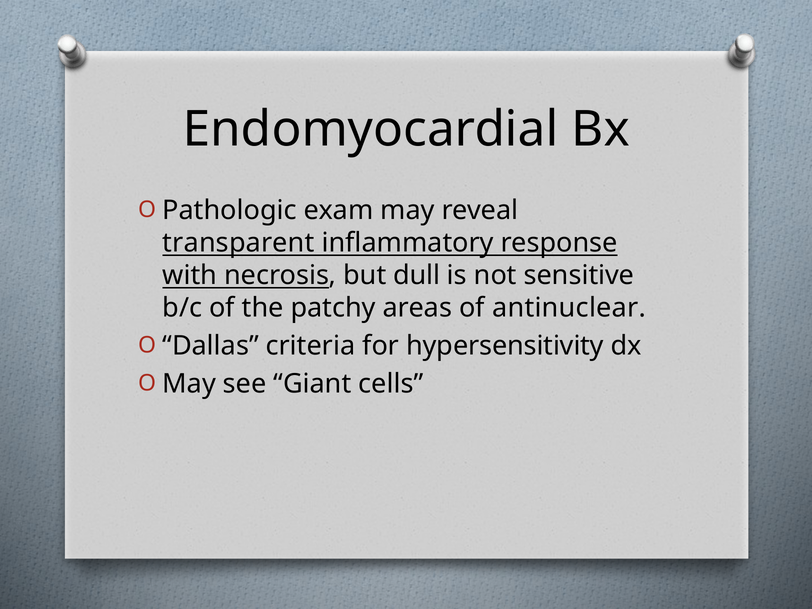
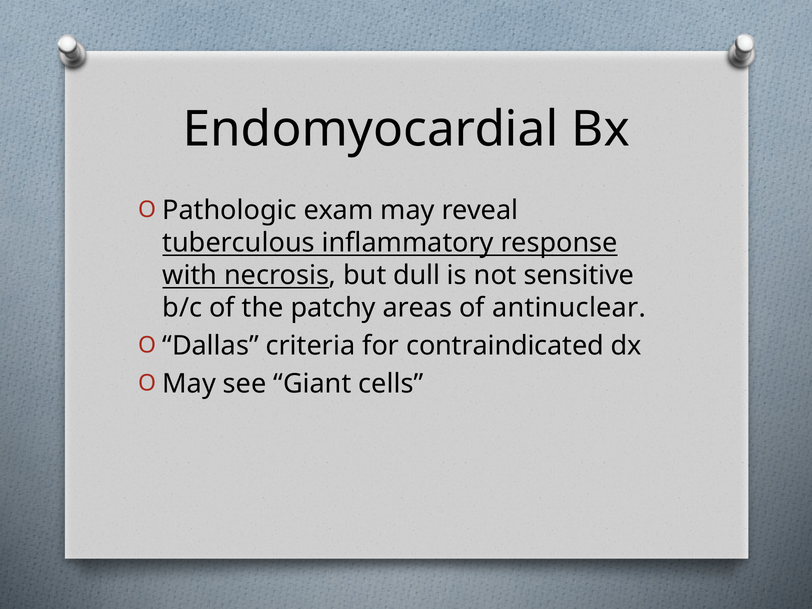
transparent: transparent -> tuberculous (239, 243)
hypersensitivity: hypersensitivity -> contraindicated (505, 346)
